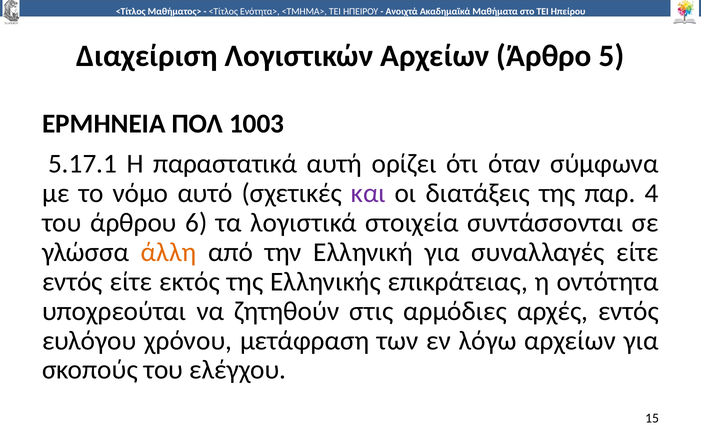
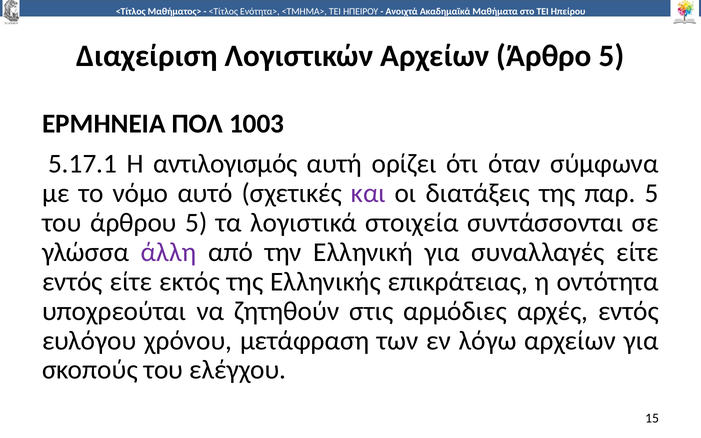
παραστατικά: παραστατικά -> αντιλογισμός (225, 164)
παρ 4: 4 -> 5 (652, 193)
άρθρου 6: 6 -> 5 (196, 223)
άλλη colour: orange -> purple (169, 252)
